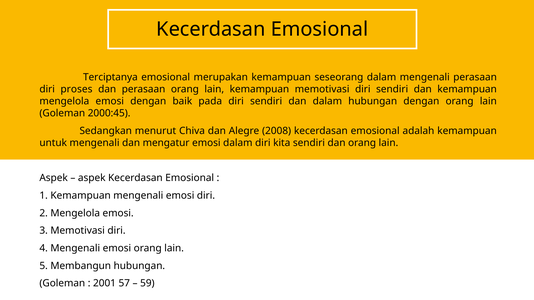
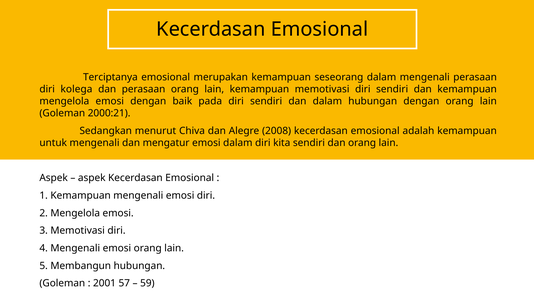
proses: proses -> kolega (76, 89)
2000:45: 2000:45 -> 2000:21 (109, 113)
